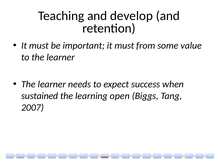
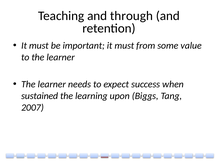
develop: develop -> through (131, 16)
open: open -> upon (120, 96)
